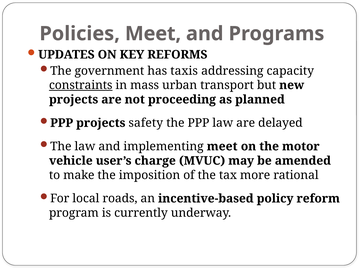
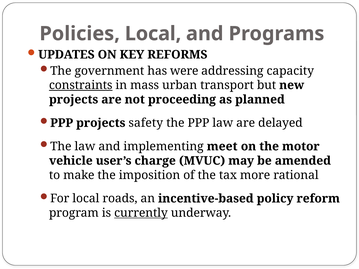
Policies Meet: Meet -> Local (153, 34)
taxis: taxis -> were (184, 71)
currently underline: none -> present (141, 213)
